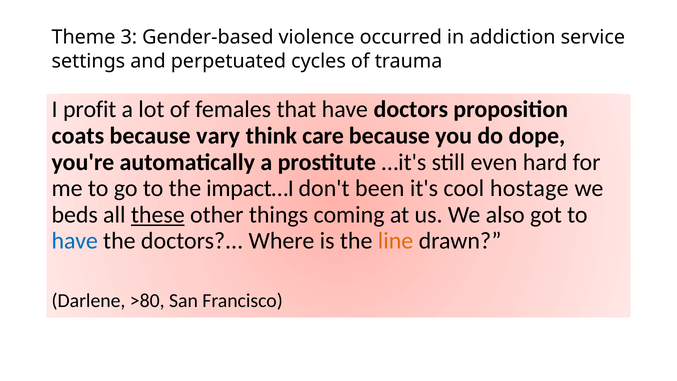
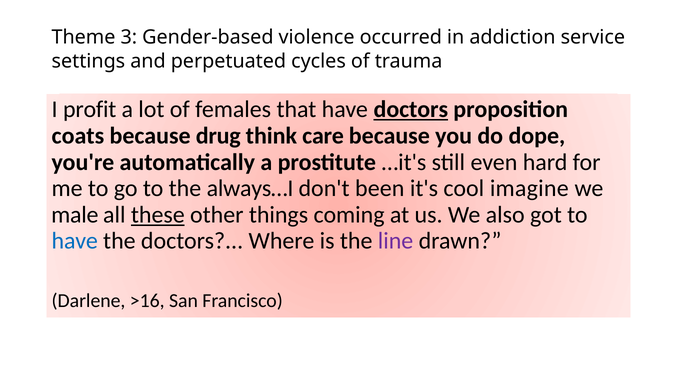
doctors underline: none -> present (411, 110)
vary: vary -> drug (218, 136)
impact…I: impact…I -> always…I (250, 188)
hostage: hostage -> imagine (529, 188)
beds: beds -> male (75, 215)
line colour: orange -> purple (396, 241)
>80: >80 -> >16 (147, 301)
